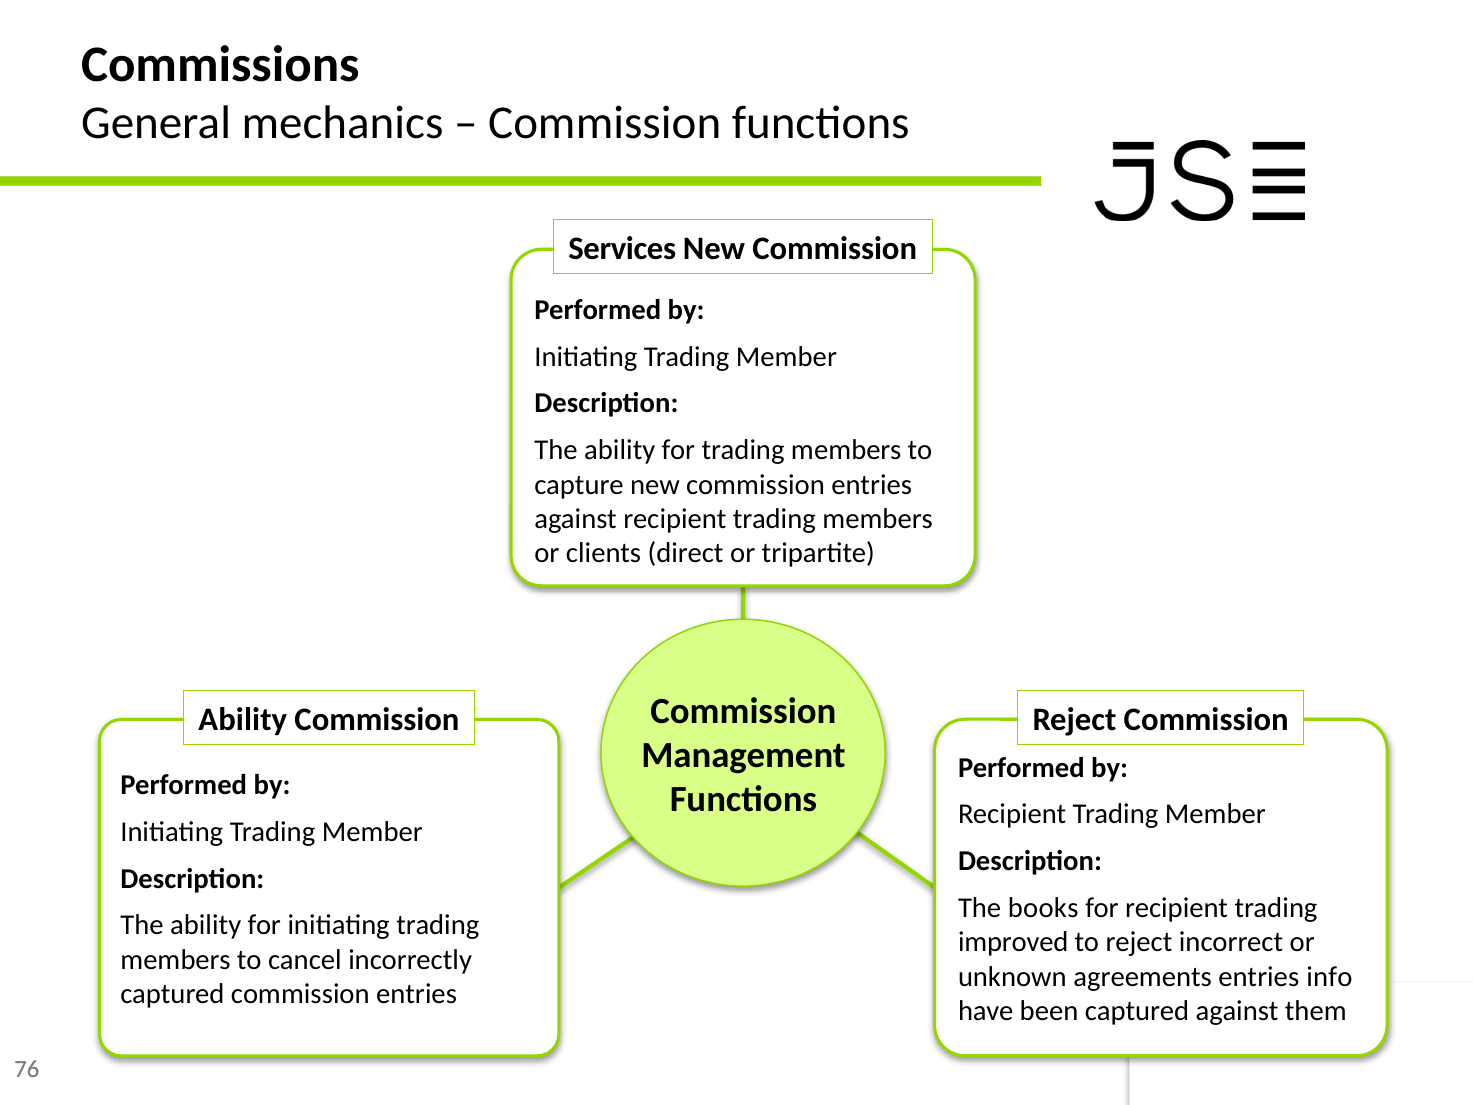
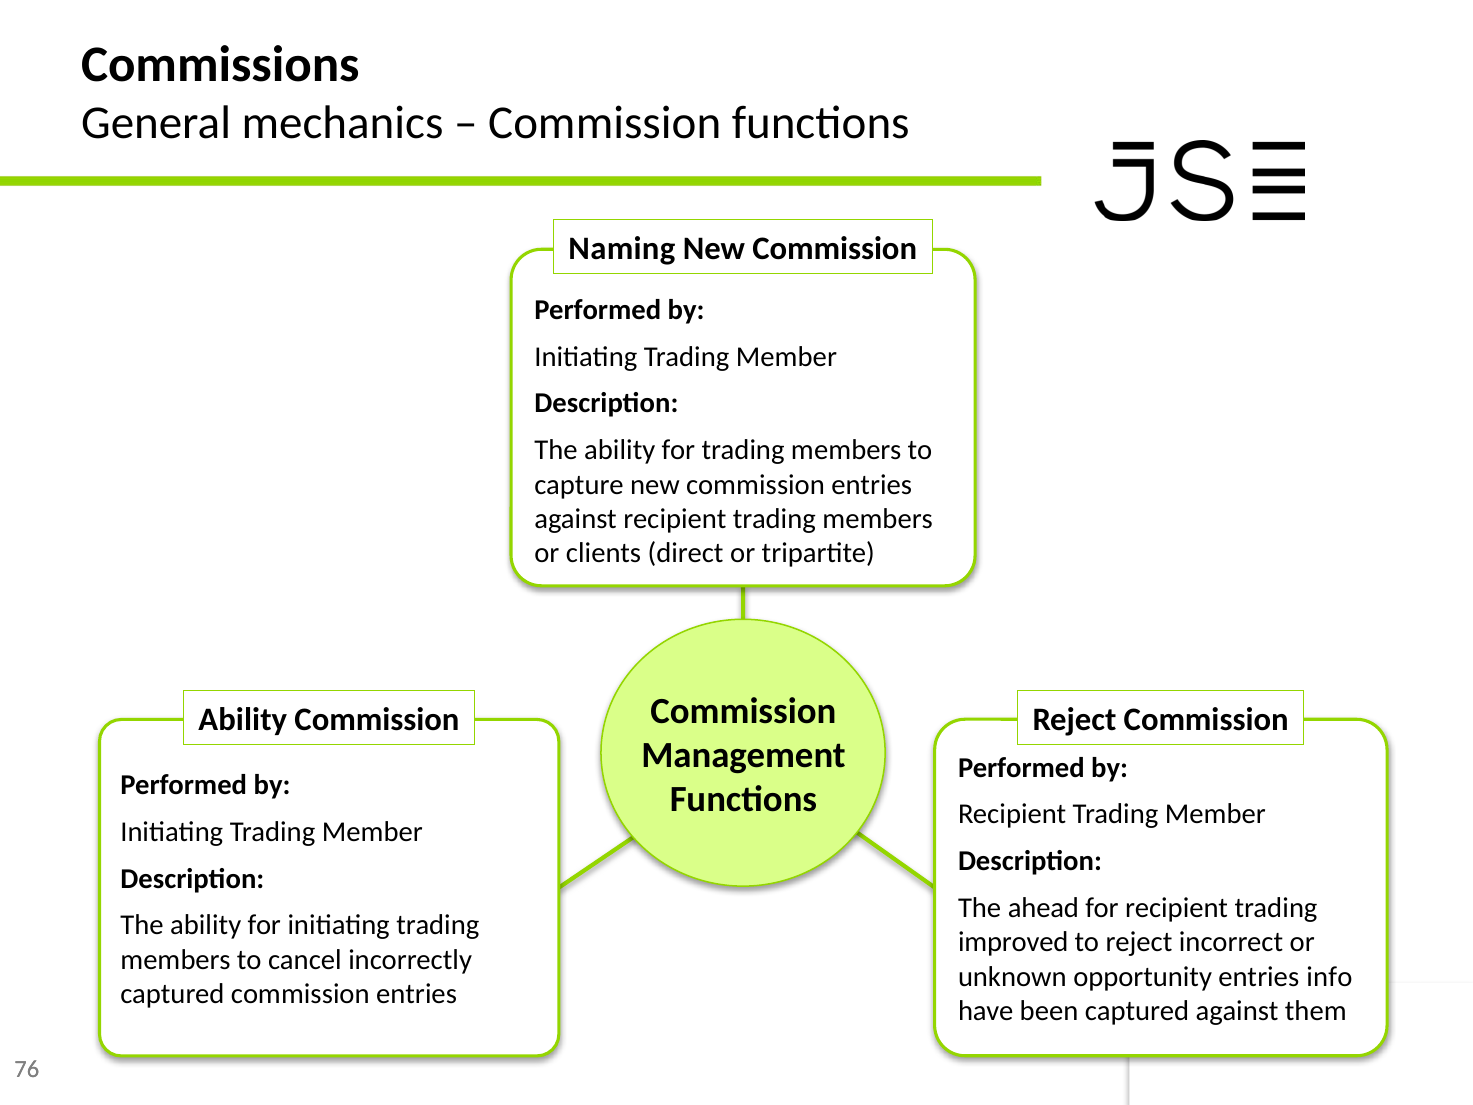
Services: Services -> Naming (622, 249)
books: books -> ahead (1043, 908)
agreements: agreements -> opportunity (1143, 976)
